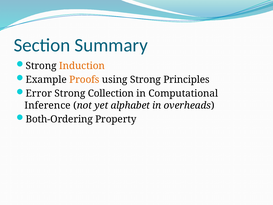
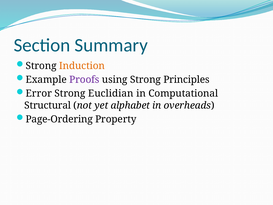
Proofs colour: orange -> purple (84, 80)
Collection: Collection -> Euclidian (111, 93)
Inference: Inference -> Structural (48, 105)
Both-Ordering: Both-Ordering -> Page-Ordering (59, 119)
